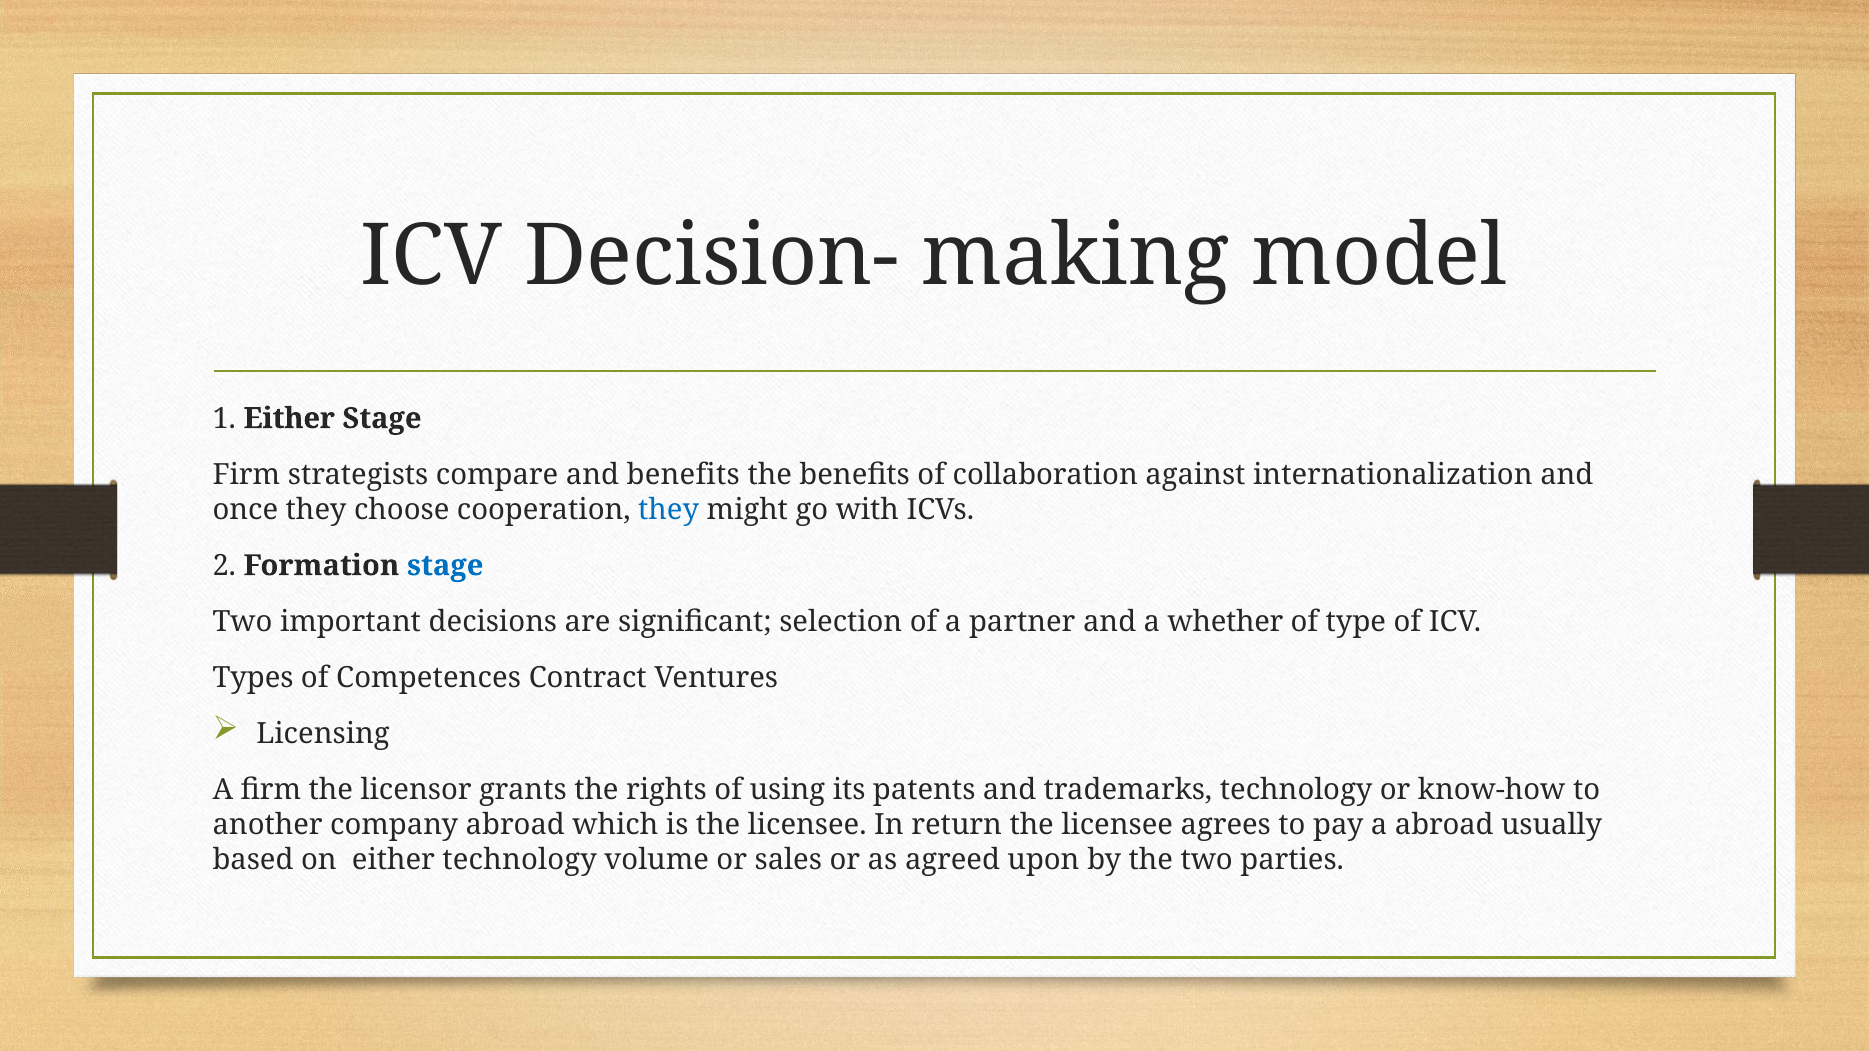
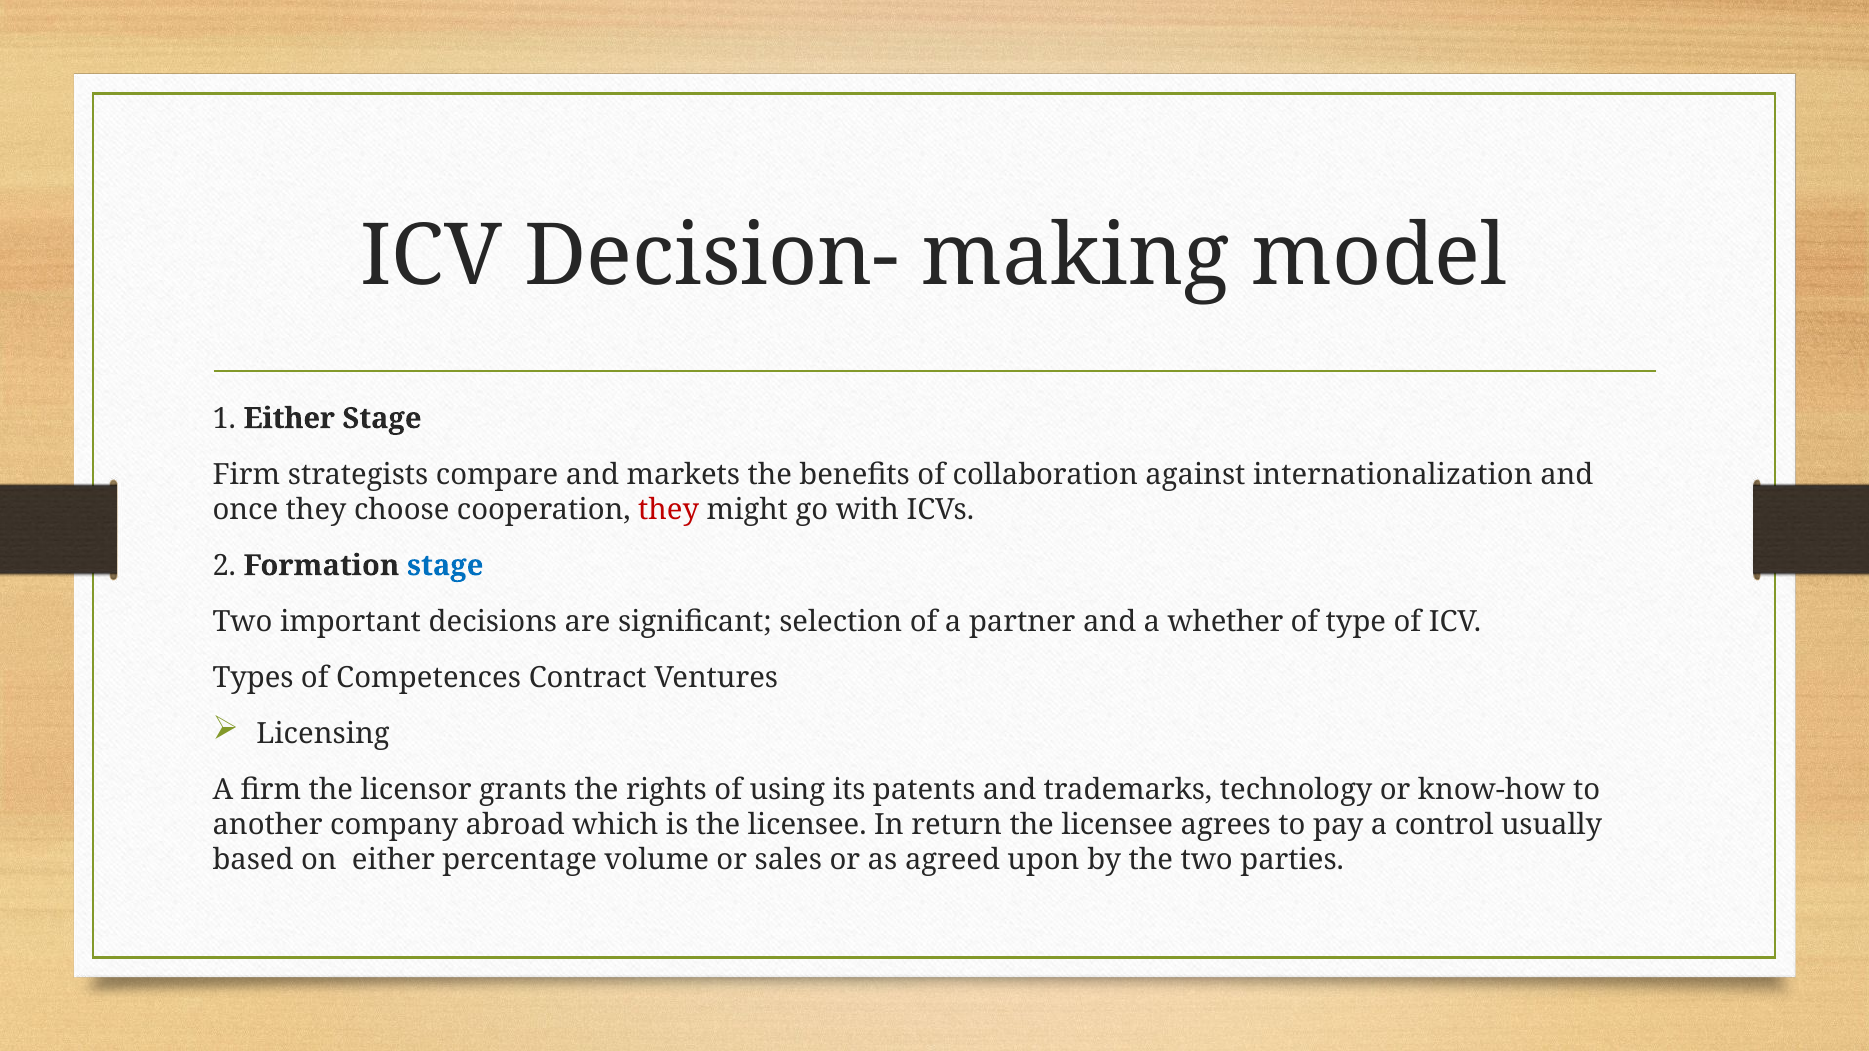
and benefits: benefits -> markets (683, 475)
they colour: blue -> red (669, 510)
a abroad: abroad -> control (1444, 825)
either technology: technology -> percentage (520, 860)
